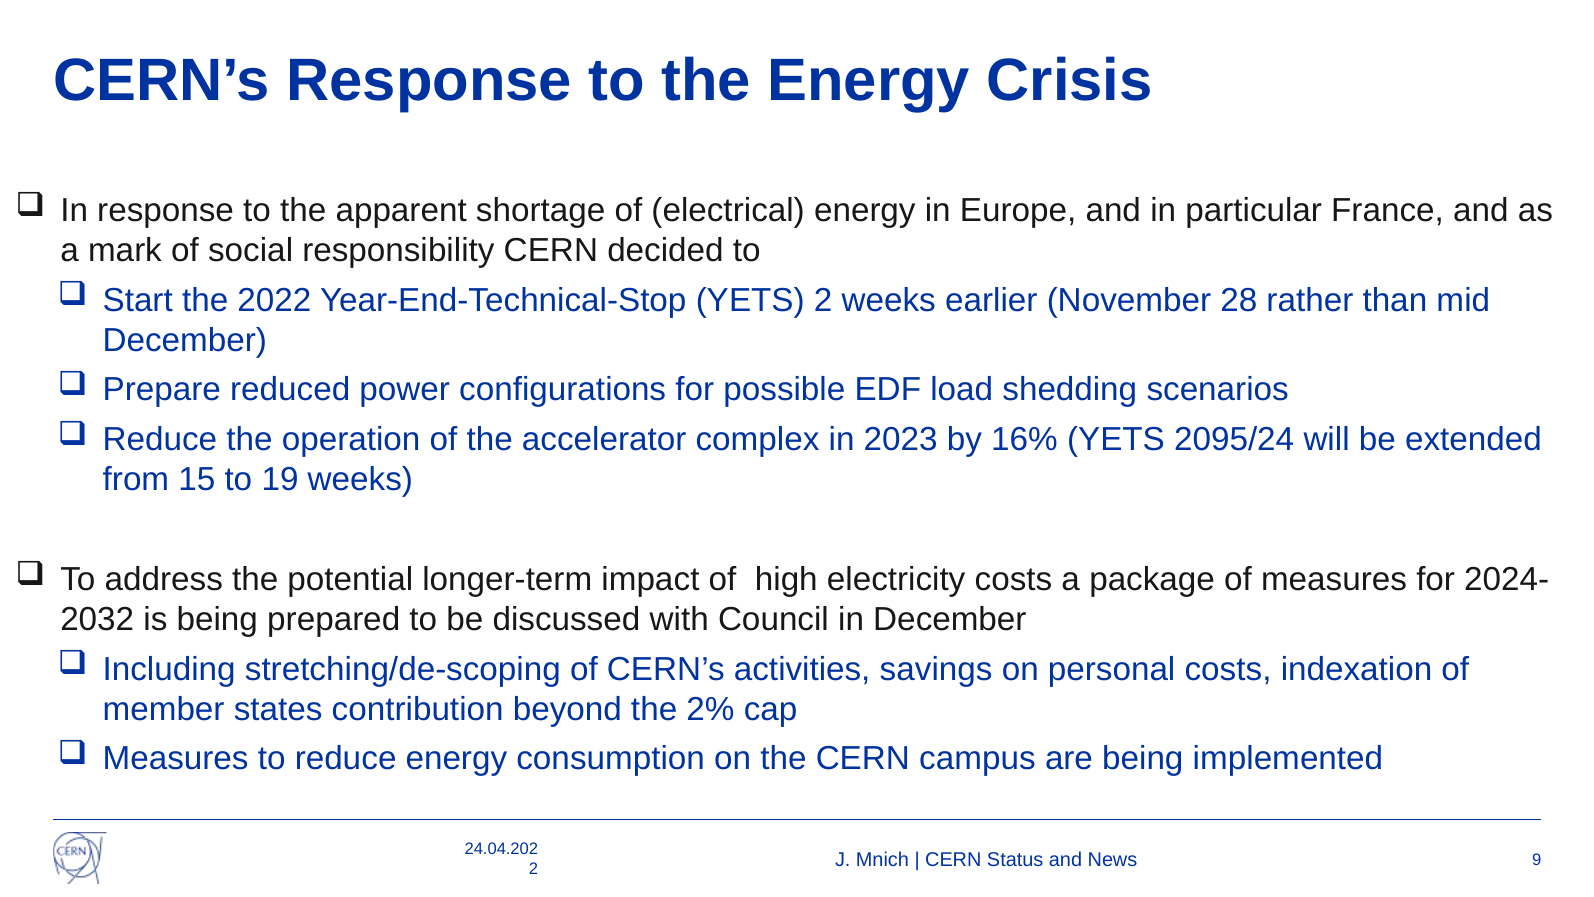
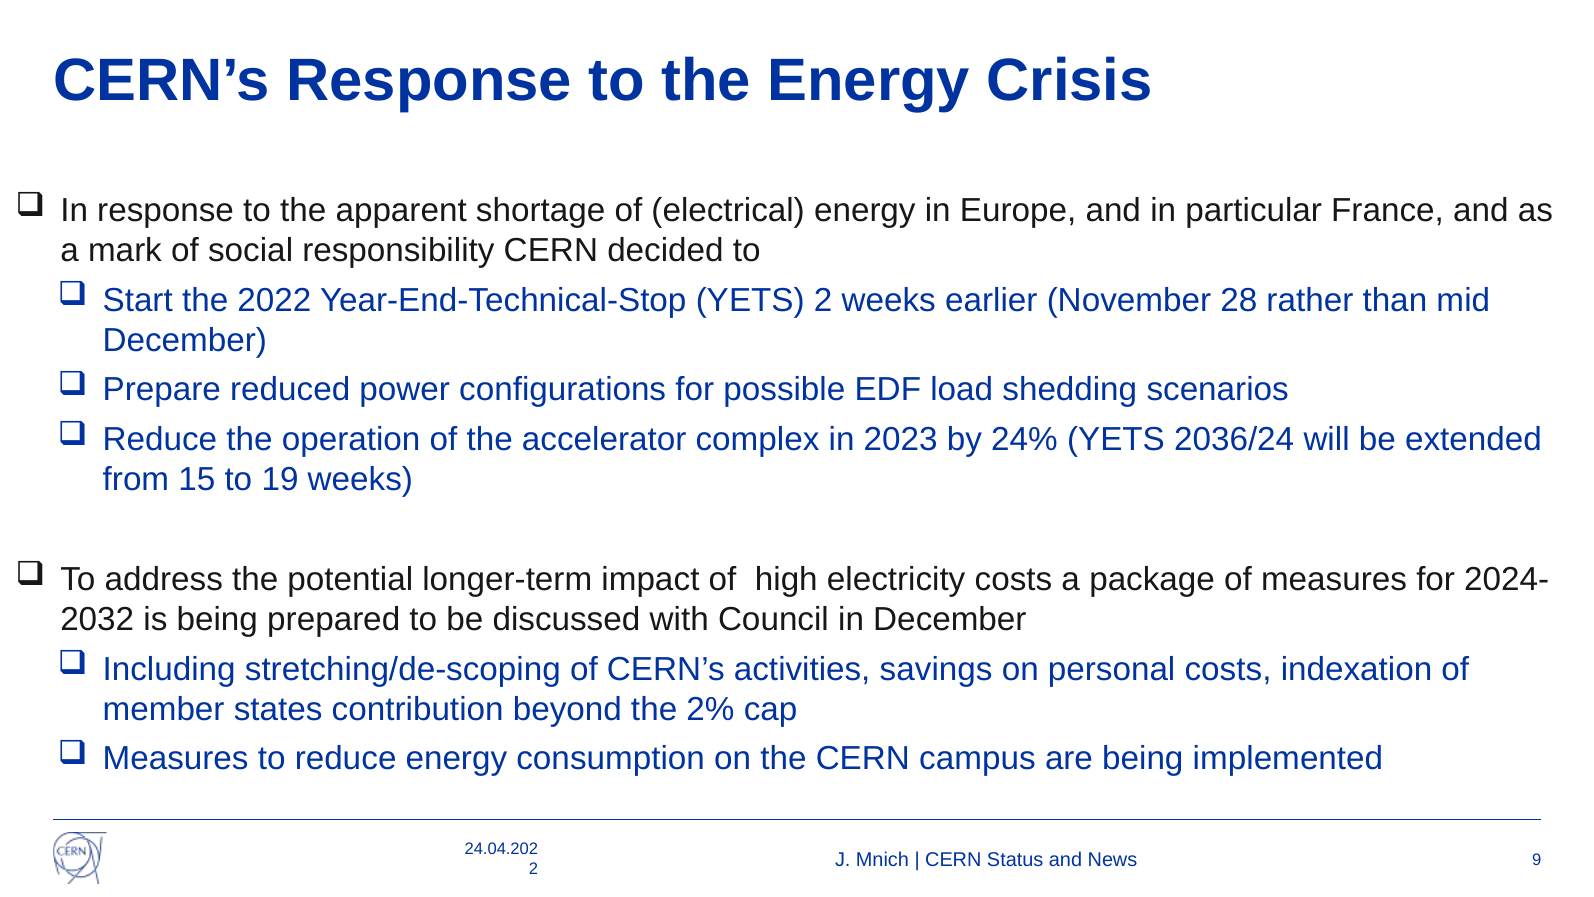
16%: 16% -> 24% (1024, 440)
2095/24: 2095/24 -> 2036/24 (1234, 440)
